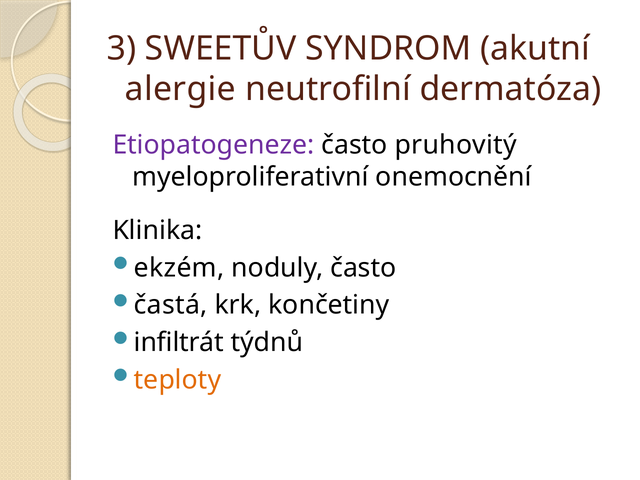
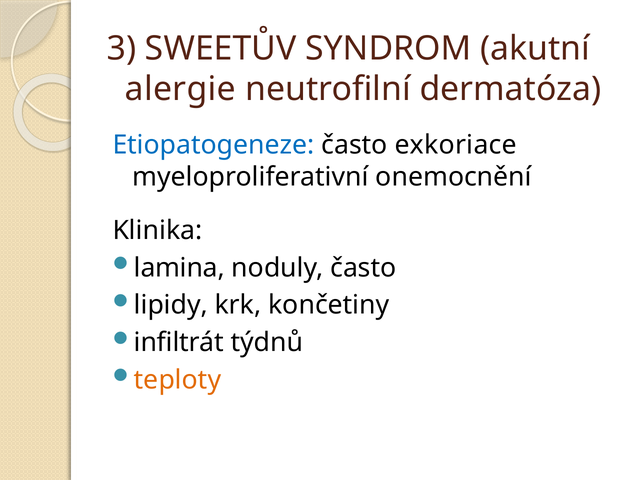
Etiopatogeneze colour: purple -> blue (213, 145)
pruhovitý: pruhovitý -> exkoriace (456, 145)
ekzém: ekzém -> lamina (179, 268)
častá: častá -> lipidy (171, 305)
